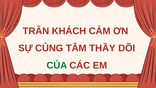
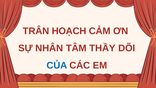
KHÁCH: KHÁCH -> HOẠCH (69, 31)
CỦNG: CỦNG -> NHÂN (49, 48)
CỦA colour: green -> blue (57, 65)
